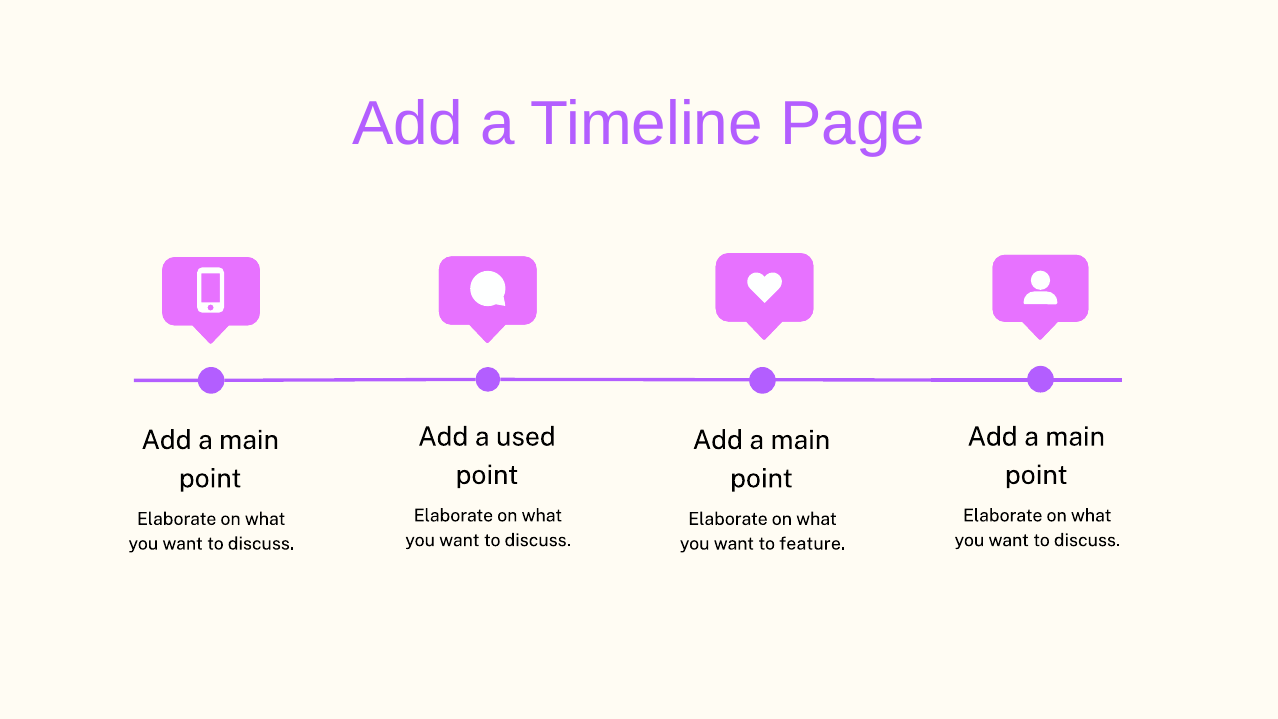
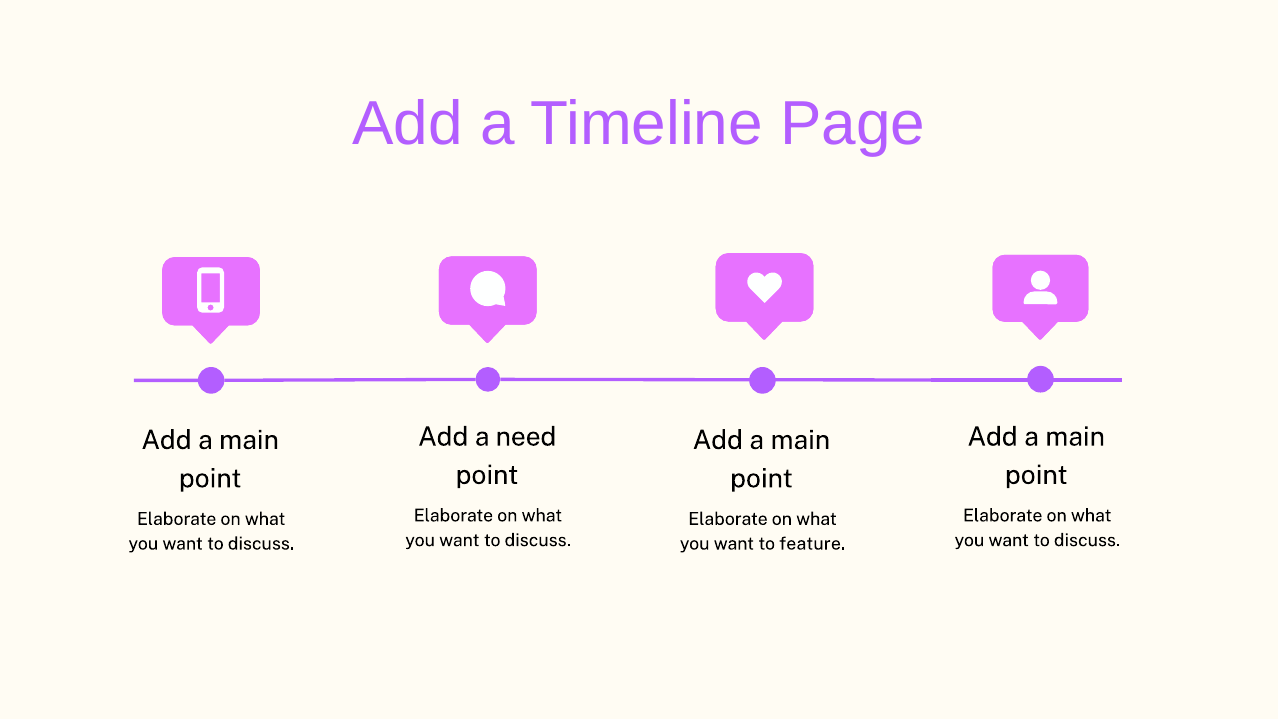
used: used -> need (526, 437)
